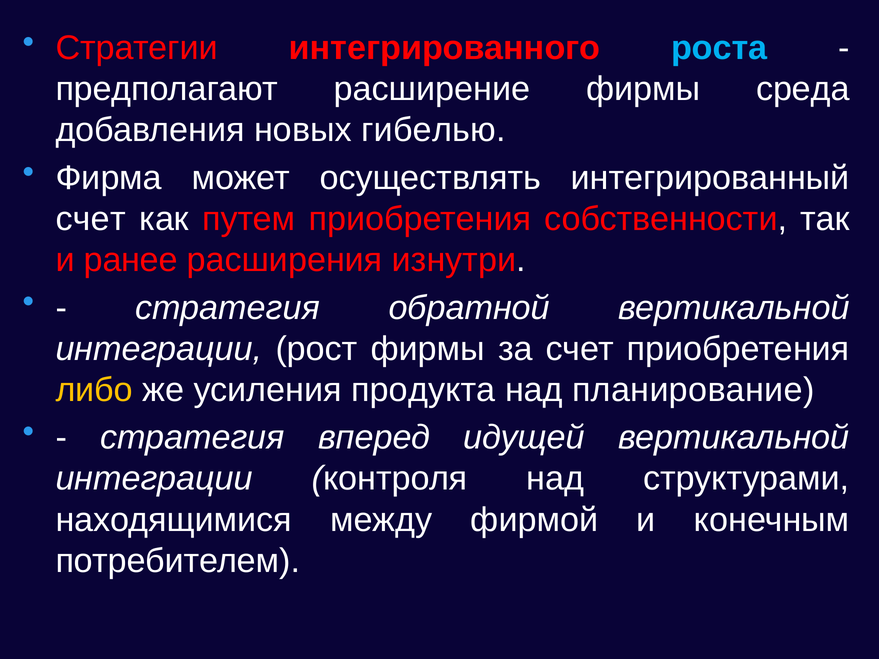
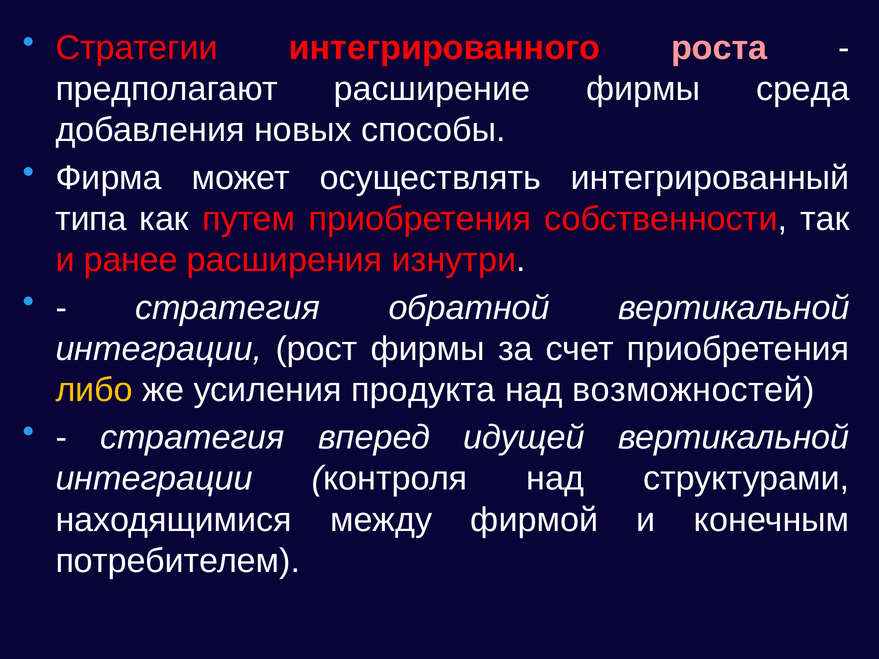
роста colour: light blue -> pink (719, 48)
гибелью: гибелью -> способы (433, 130)
счет: счет -> типа (91, 219)
планирование: планирование -> возможностей (693, 390)
